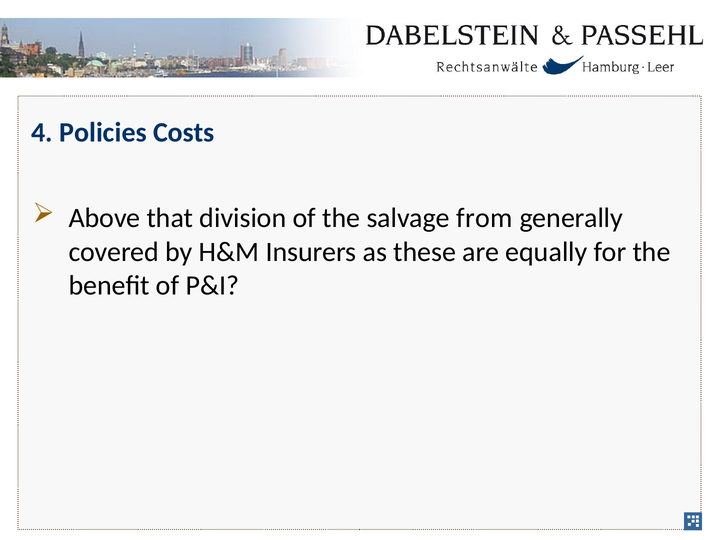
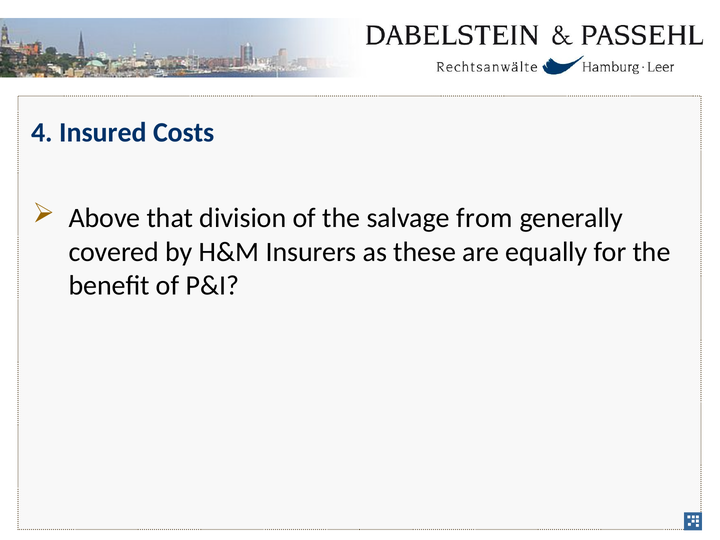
Policies: Policies -> Insured (103, 133)
